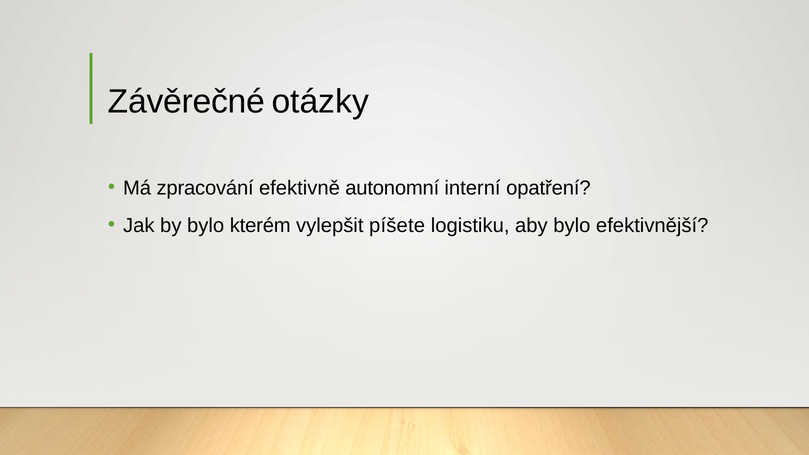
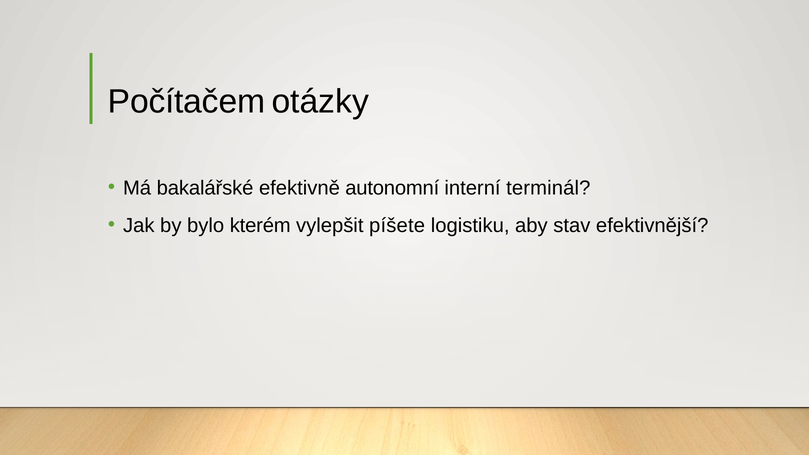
Závěrečné: Závěrečné -> Počítačem (187, 102)
zpracování: zpracování -> bakalářské (205, 188)
opatření: opatření -> terminál (548, 188)
aby bylo: bylo -> stav (572, 225)
